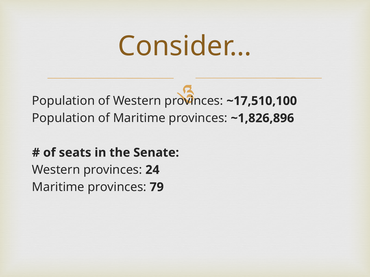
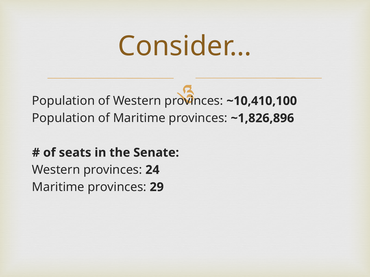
~17,510,100: ~17,510,100 -> ~10,410,100 (262, 101)
79: 79 -> 29 (157, 187)
